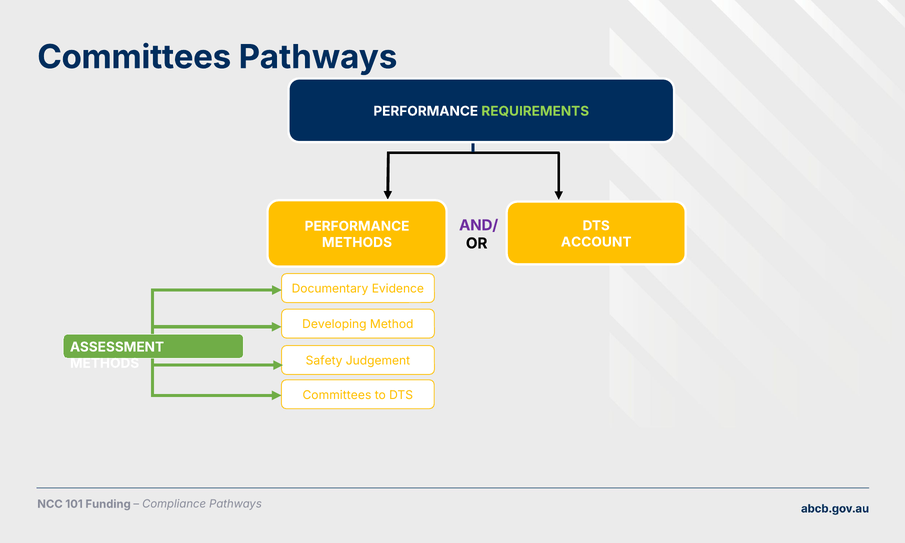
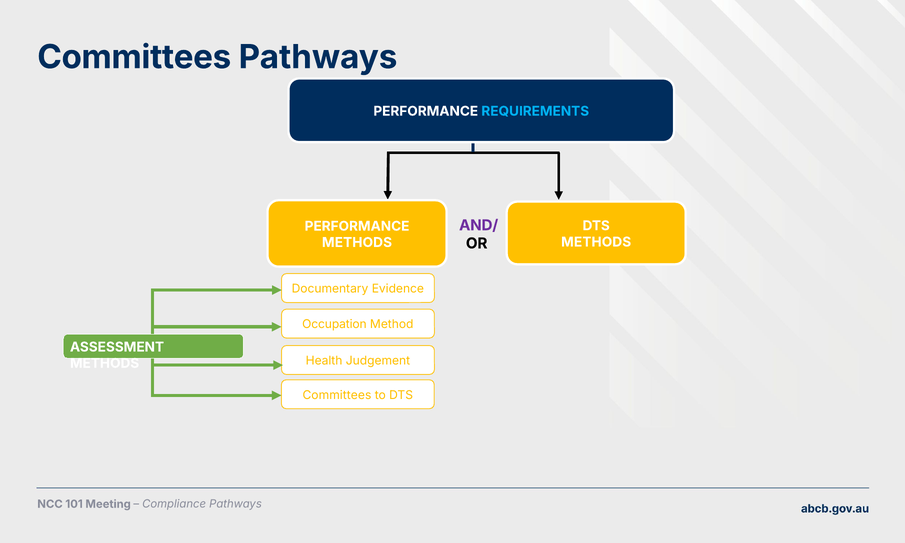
REQUIREMENTS colour: light green -> light blue (535, 111)
ACCOUNT: ACCOUNT -> METHODS (596, 242)
Developing: Developing -> Occupation (334, 324)
Safety: Safety -> Health (324, 361)
Funding: Funding -> Meeting (108, 504)
